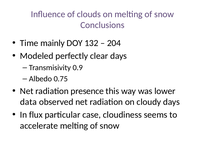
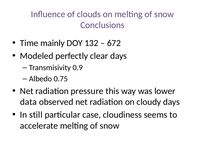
204: 204 -> 672 (114, 43)
presence: presence -> pressure (87, 91)
flux: flux -> still (36, 115)
